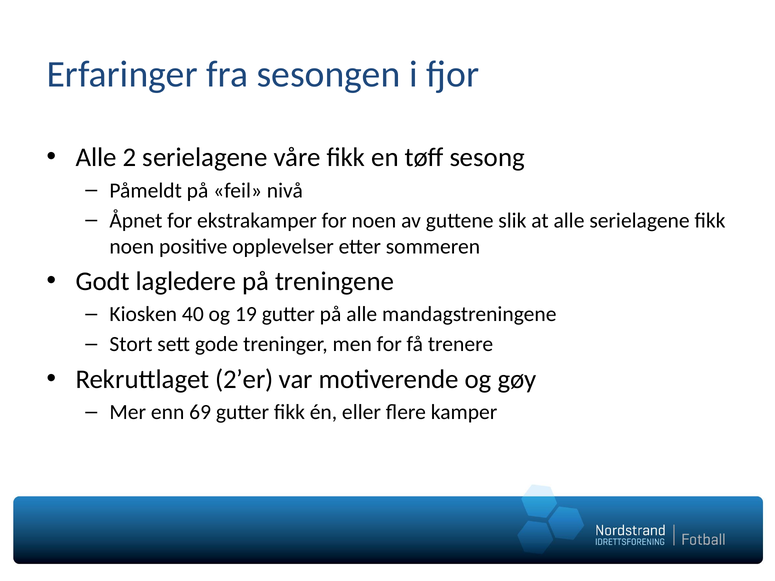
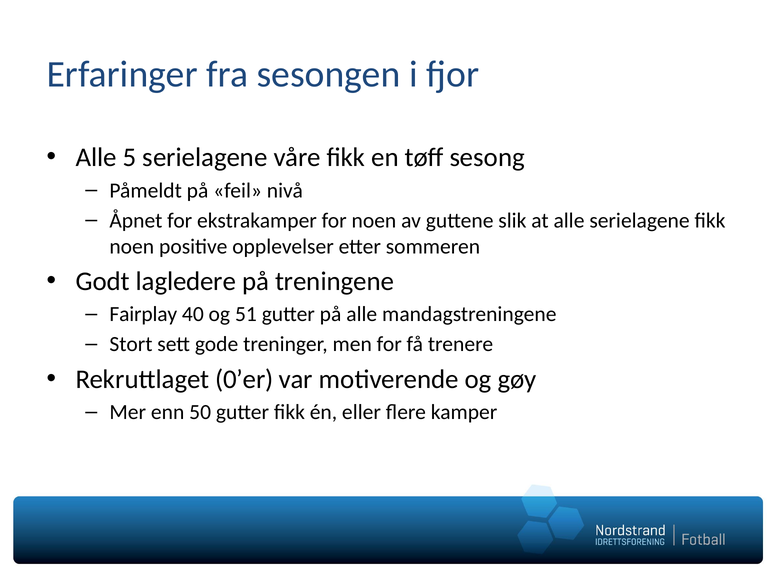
2: 2 -> 5 (130, 157)
Kiosken: Kiosken -> Fairplay (143, 314)
19: 19 -> 51 (246, 314)
2’er: 2’er -> 0’er (244, 379)
69: 69 -> 50 (200, 412)
